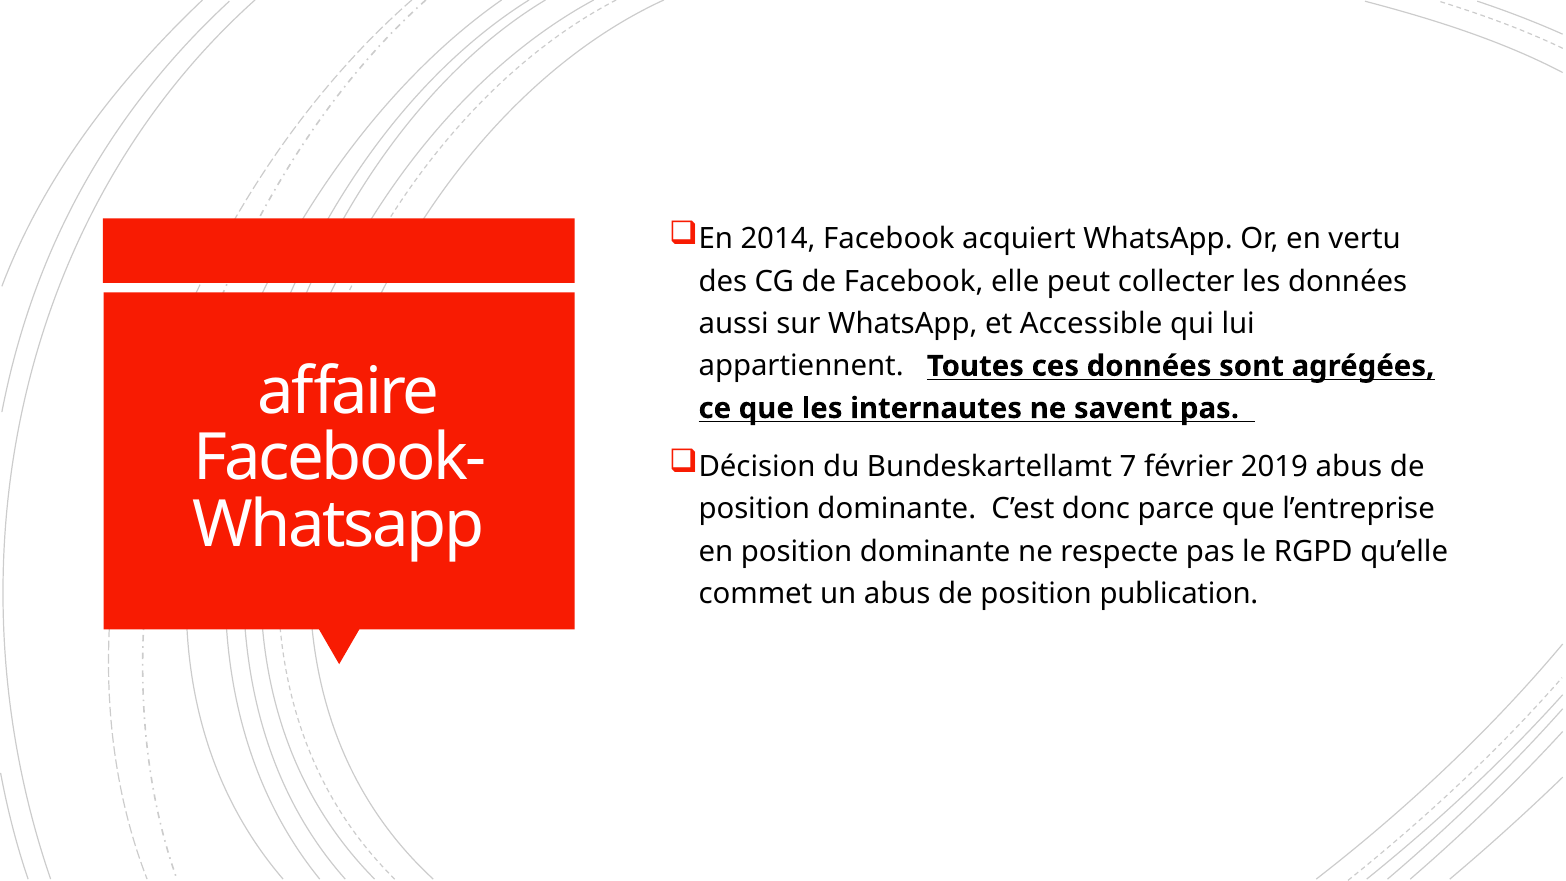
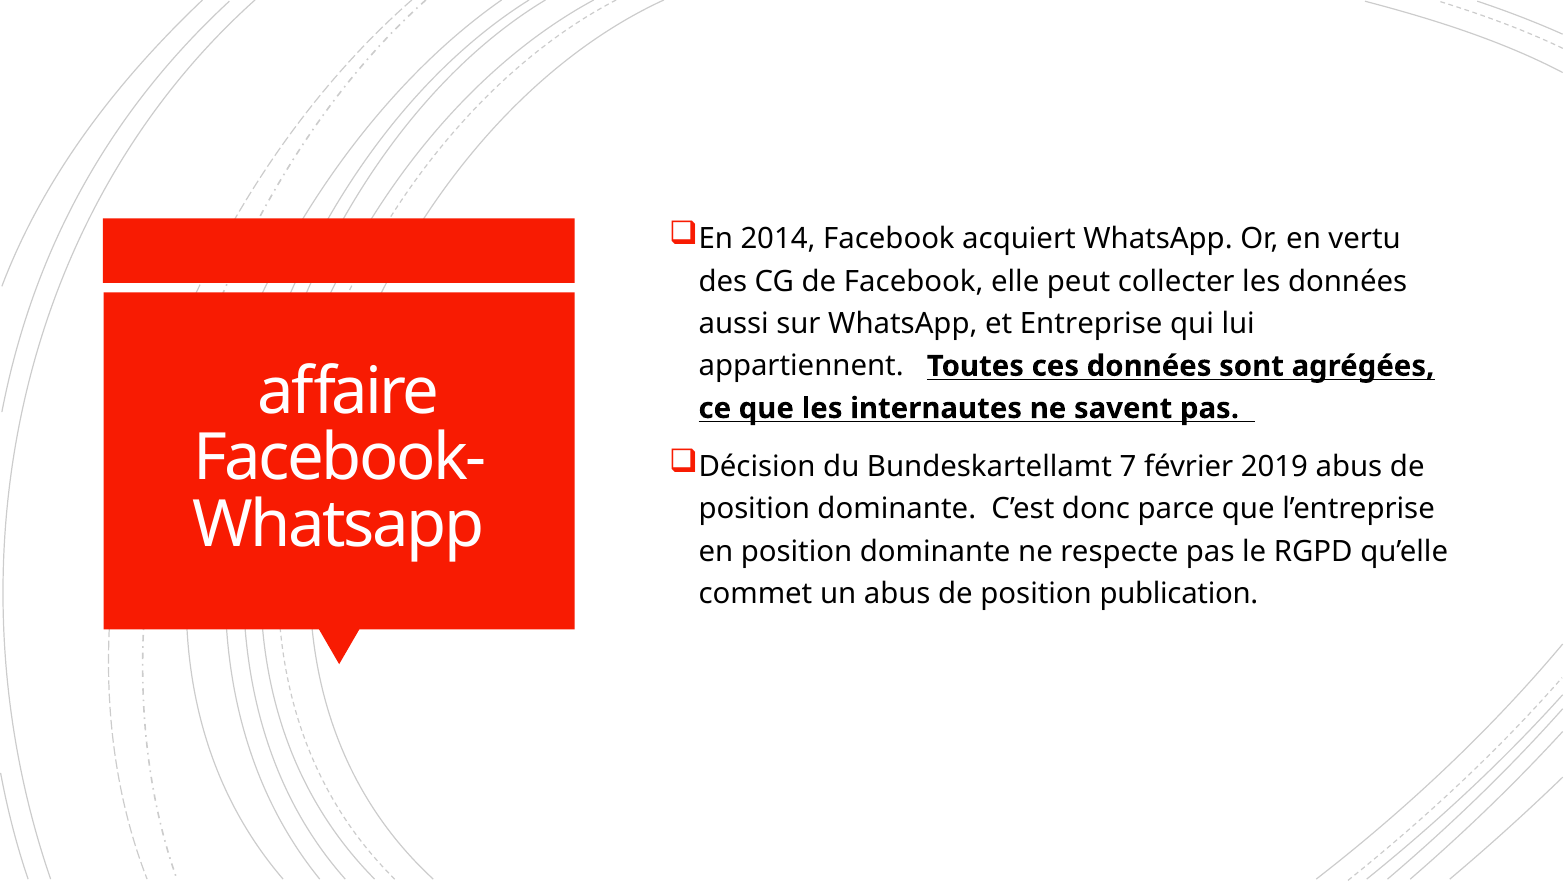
Accessible: Accessible -> Entreprise (1091, 324)
